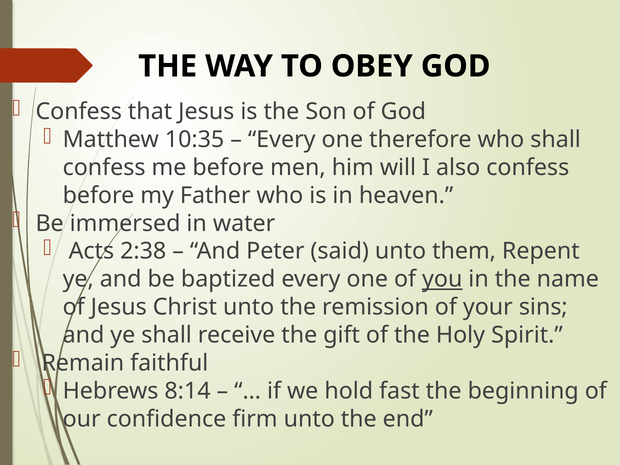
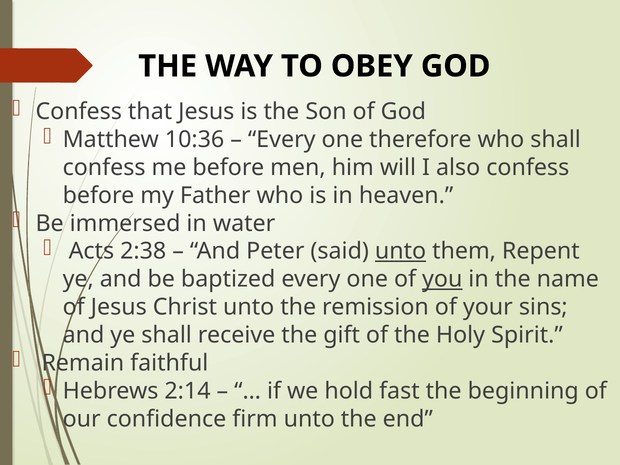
10:35: 10:35 -> 10:36 (195, 140)
unto underline: none -> present (401, 251)
8:14: 8:14 -> 2:14 (187, 391)
